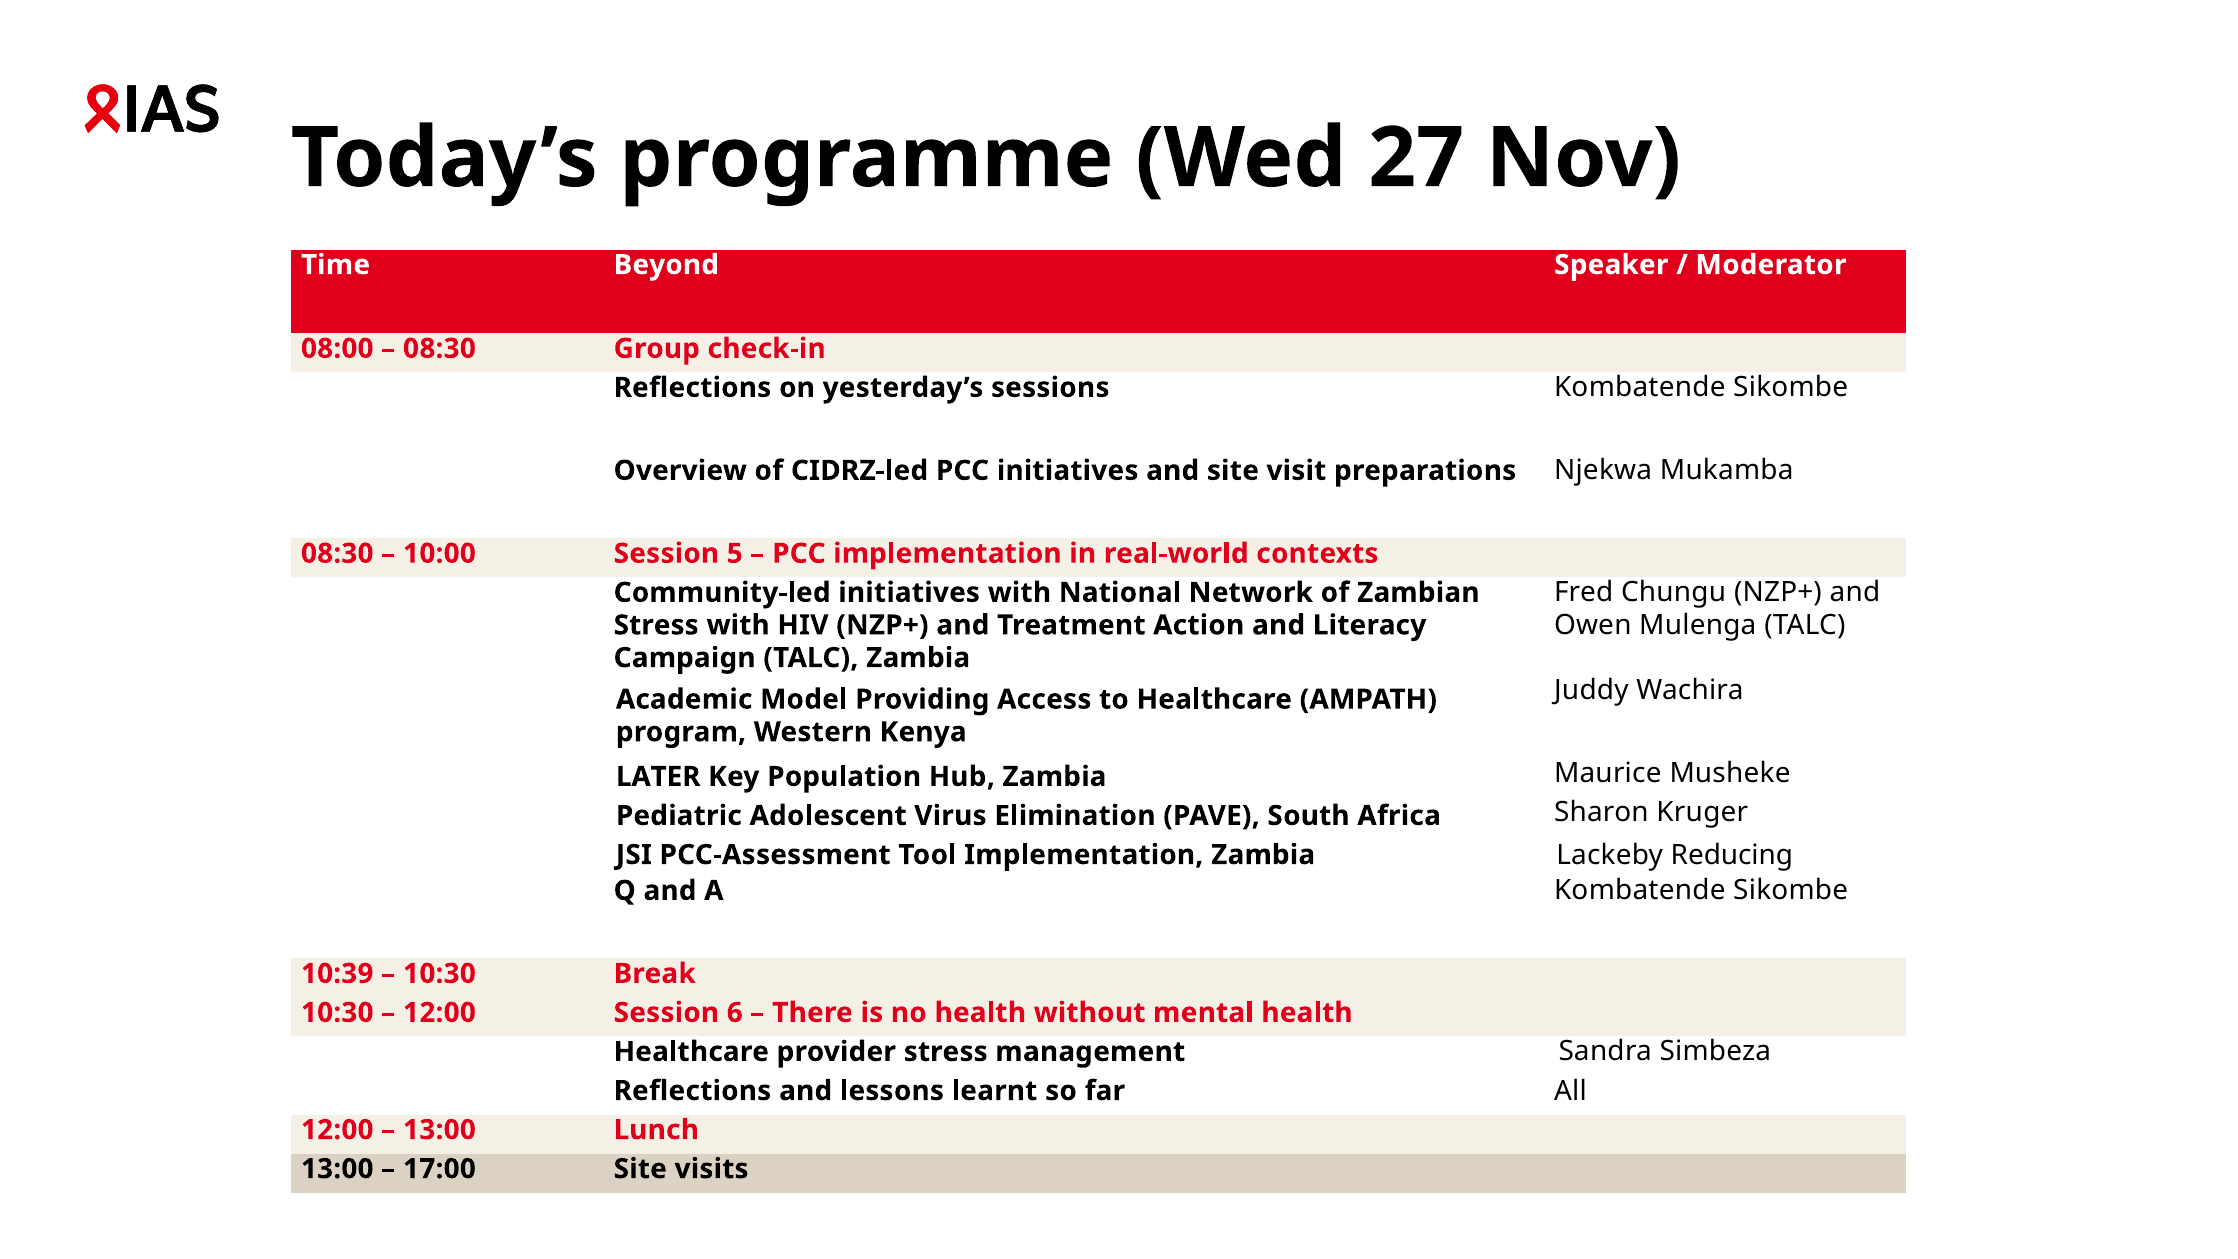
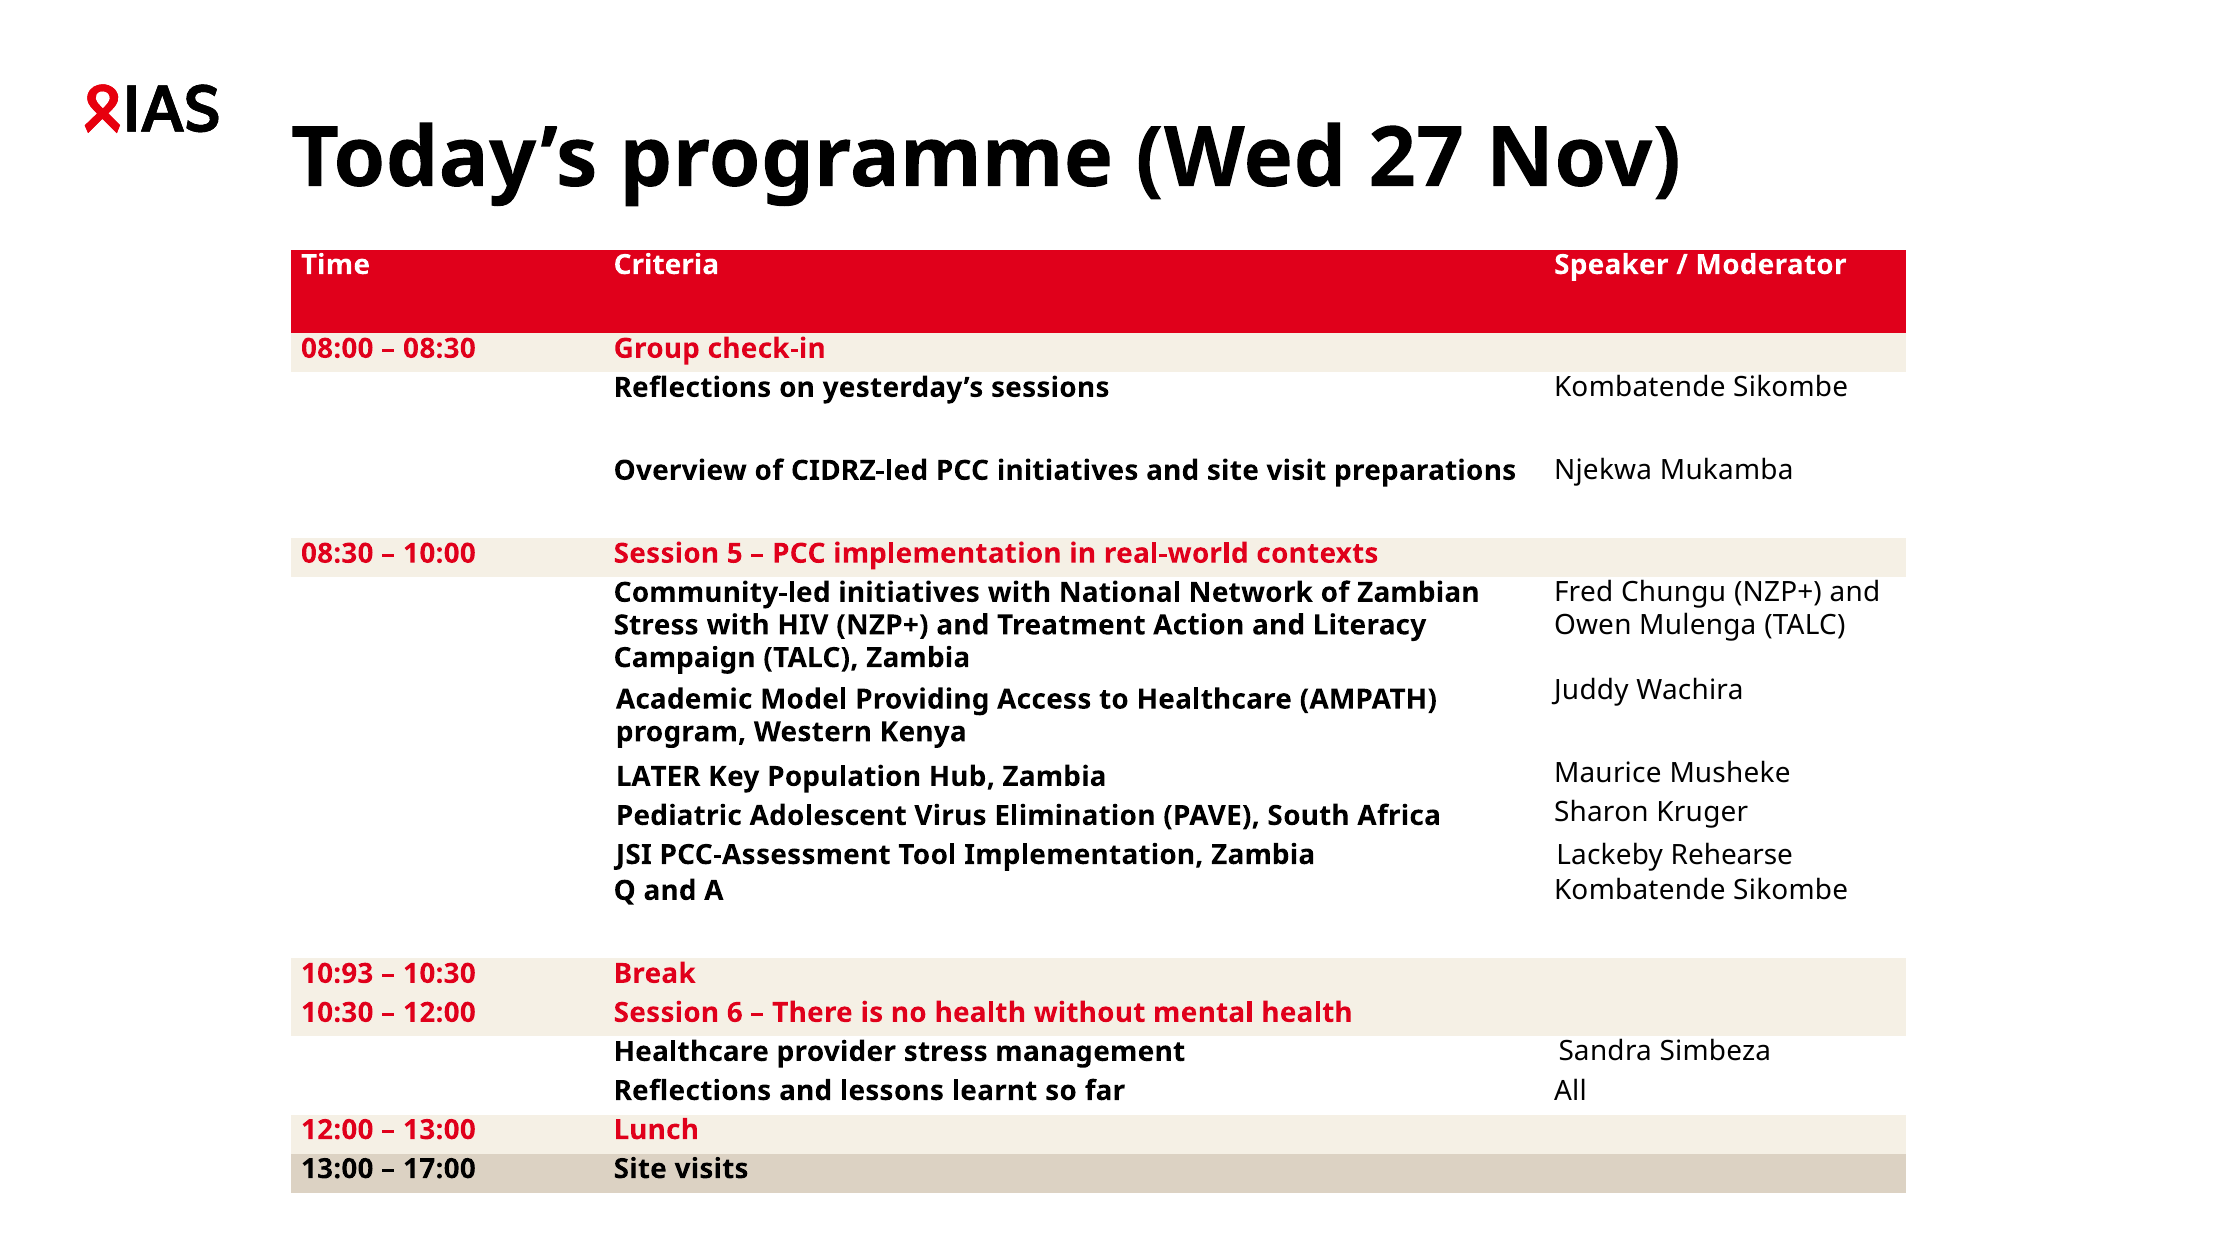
Beyond: Beyond -> Criteria (666, 265)
Reducing: Reducing -> Rehearse (1732, 855)
10:39: 10:39 -> 10:93 (337, 974)
